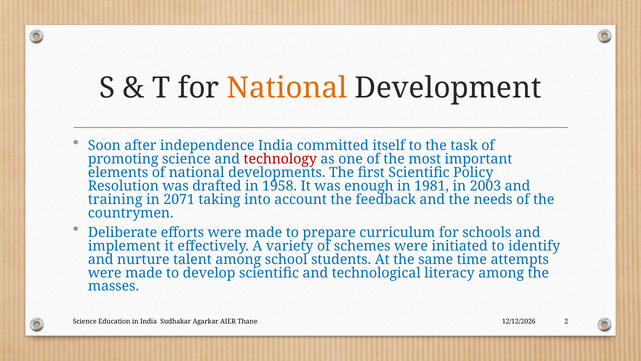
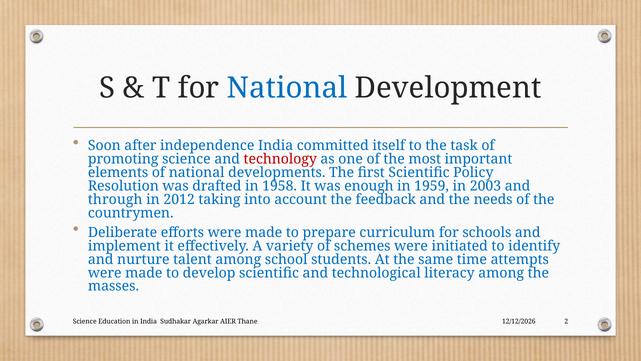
National colour: orange -> blue (287, 88)
1981: 1981 -> 1959 (432, 186)
training: training -> through (115, 199)
2071: 2071 -> 2012 (179, 199)
